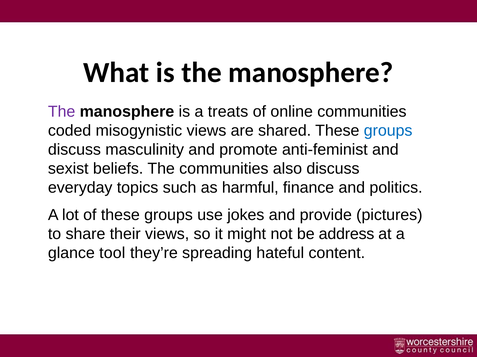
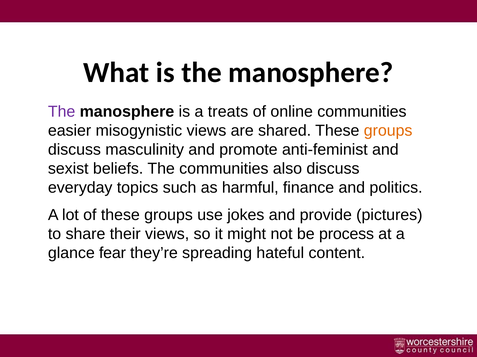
coded: coded -> easier (70, 131)
groups colour: blue -> orange (388, 131)
address: address -> process (347, 234)
tool: tool -> fear (112, 253)
